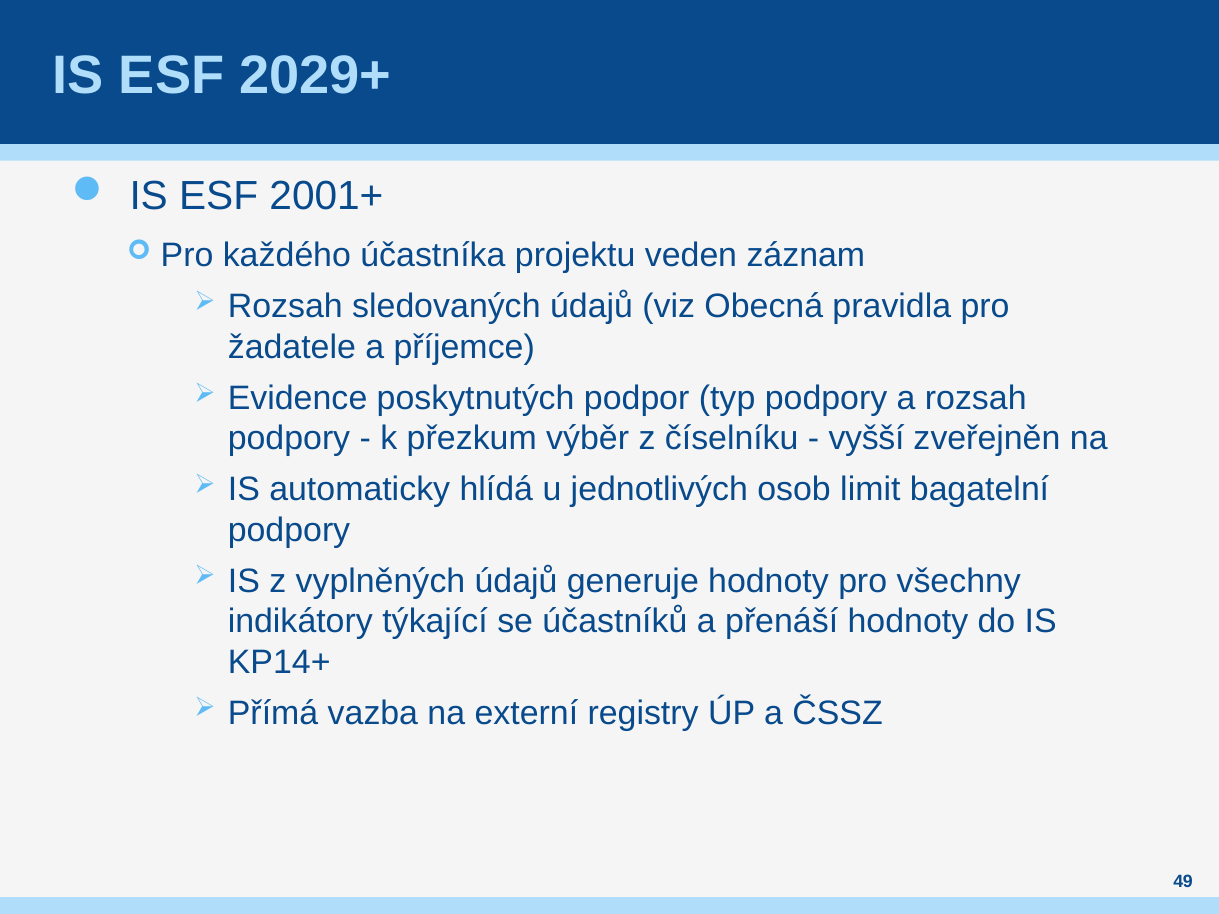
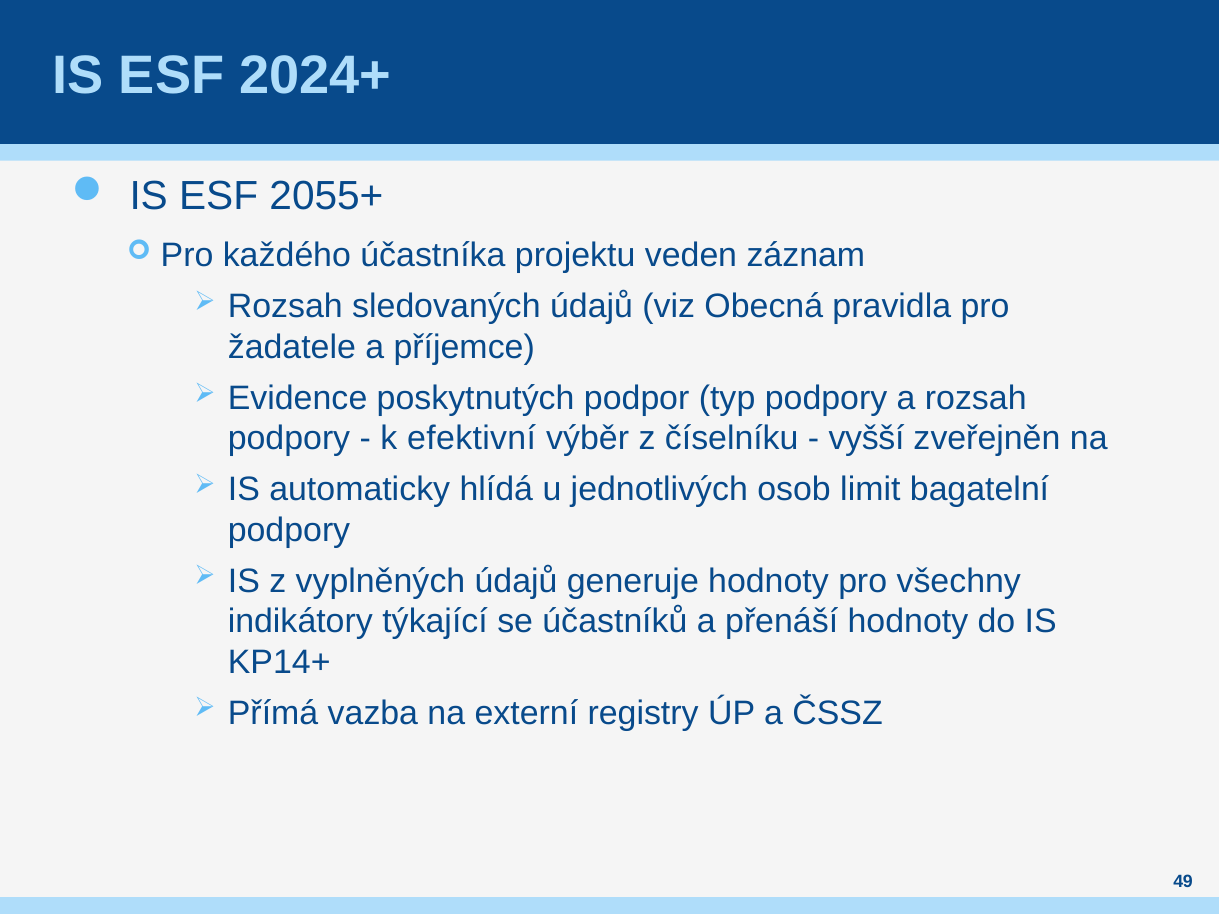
2029+: 2029+ -> 2024+ (315, 76)
2001+: 2001+ -> 2055+ (326, 196)
přezkum: přezkum -> efektivní (472, 439)
